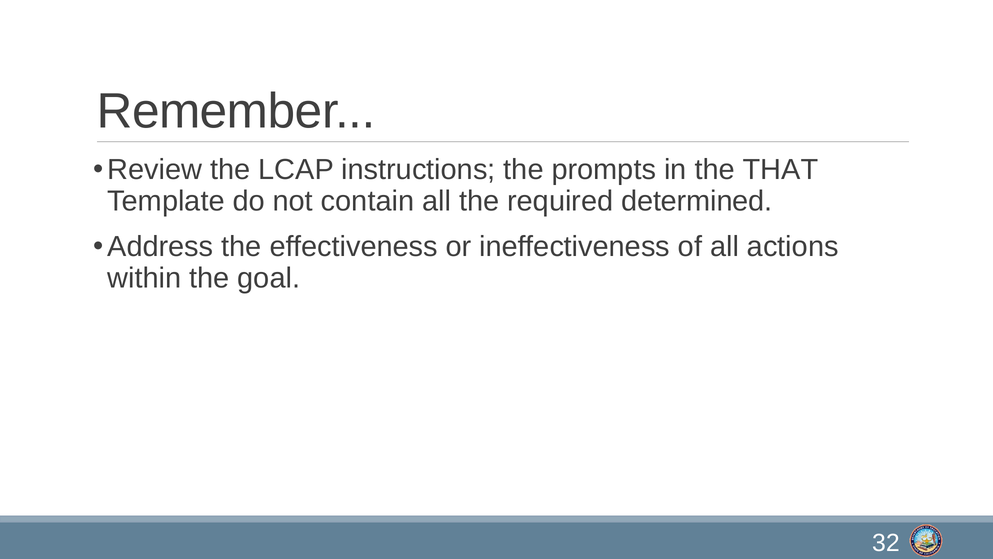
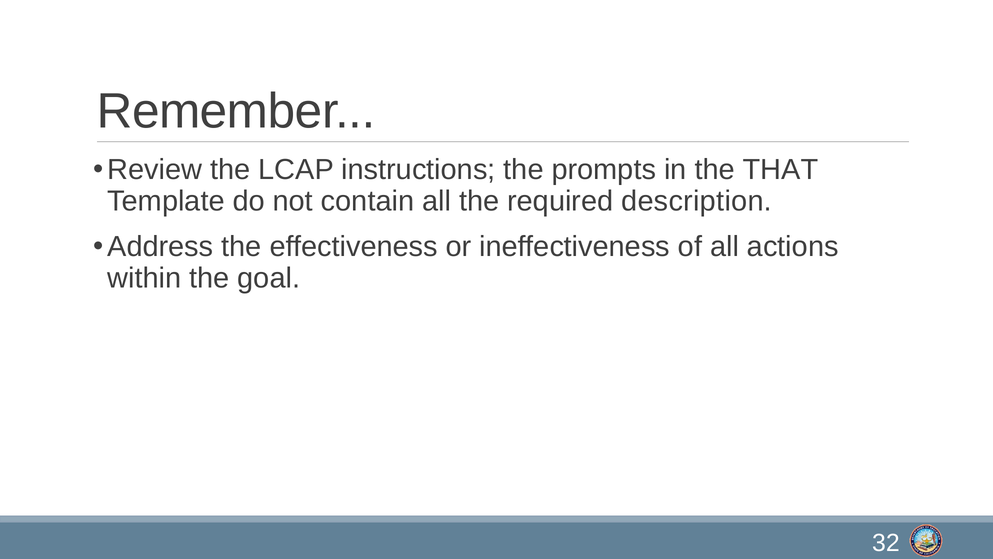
determined: determined -> description (697, 201)
